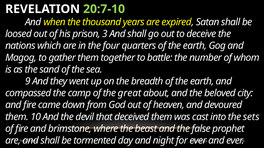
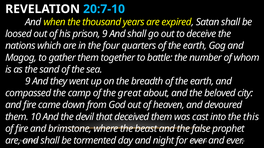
20:7-10 colour: light green -> light blue (104, 9)
prison 3: 3 -> 9 (105, 34)
the sets: sets -> this (251, 117)
